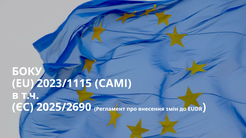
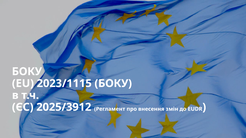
2023/1115 САМІ: САМІ -> БОКУ (113, 84)
2025/2690: 2025/2690 -> 2025/3912 (64, 107)
